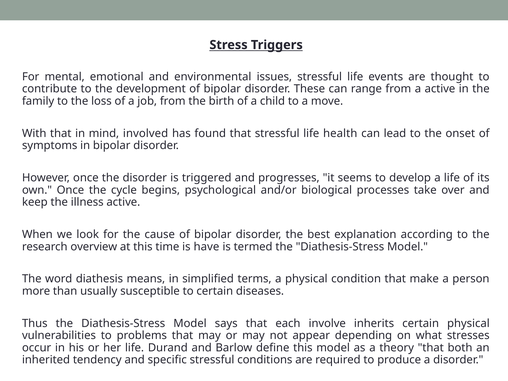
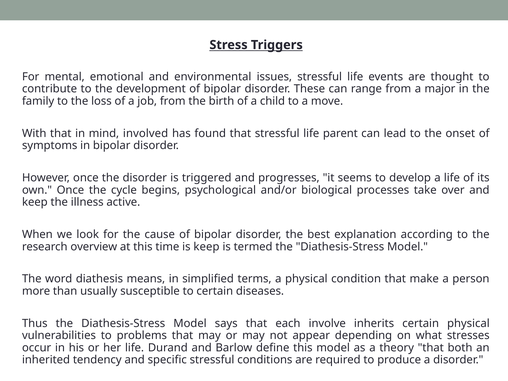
a active: active -> major (440, 89)
health: health -> parent (340, 133)
is have: have -> keep (206, 247)
